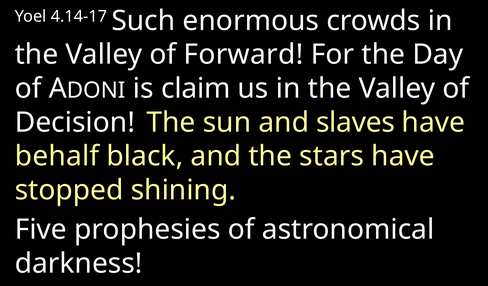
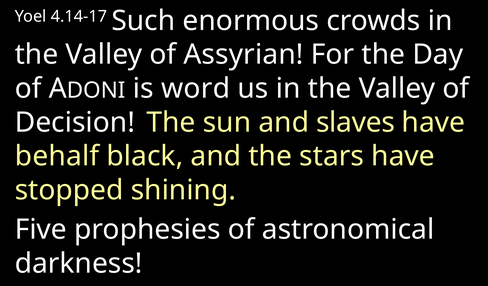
Forward: Forward -> Assyrian (243, 55)
claim: claim -> word (196, 88)
